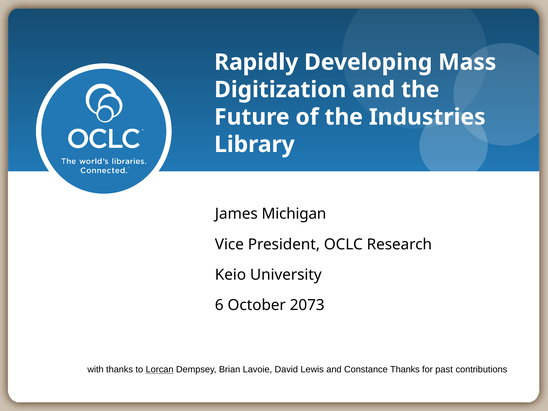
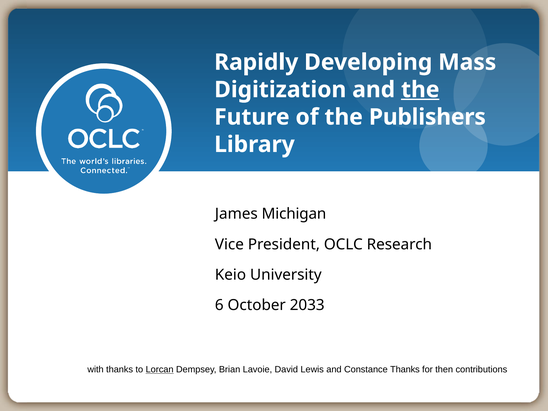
the underline: none -> present (420, 90)
Industries: Industries -> Publishers (427, 117)
2073: 2073 -> 2033 (307, 305)
past: past -> then (444, 370)
